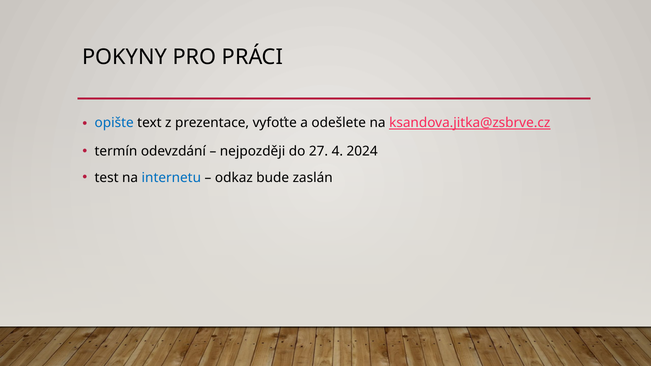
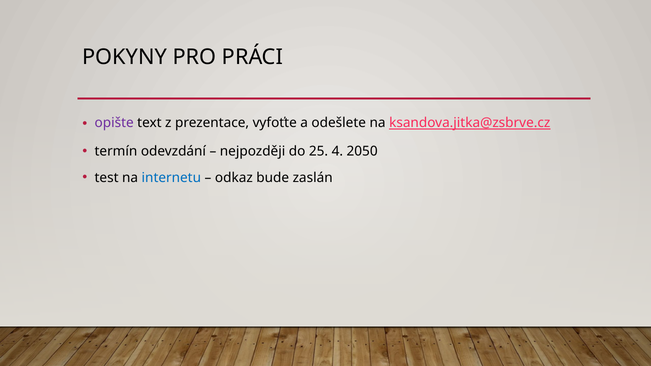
opište colour: blue -> purple (114, 123)
27: 27 -> 25 (318, 151)
2024: 2024 -> 2050 (362, 151)
